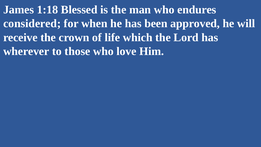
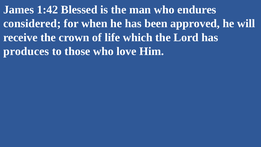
1:18: 1:18 -> 1:42 (47, 10)
wherever: wherever -> produces (26, 51)
